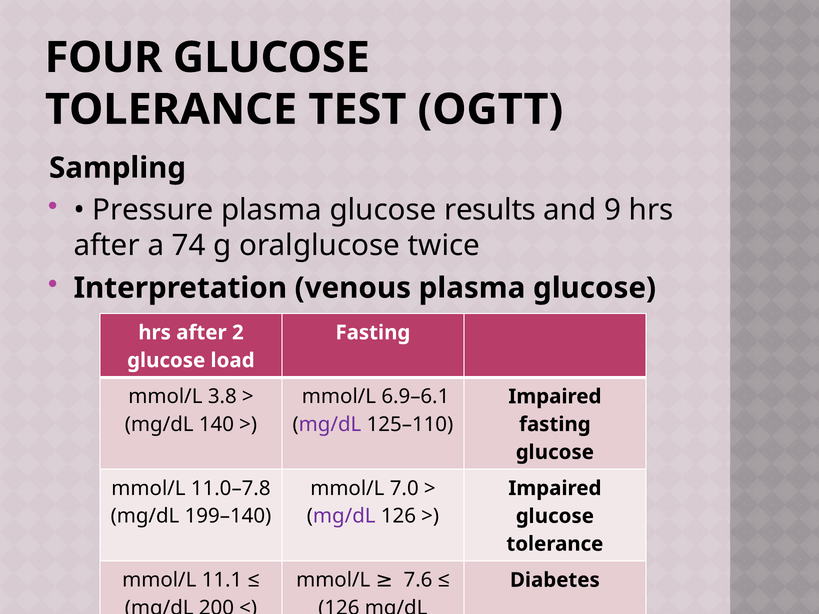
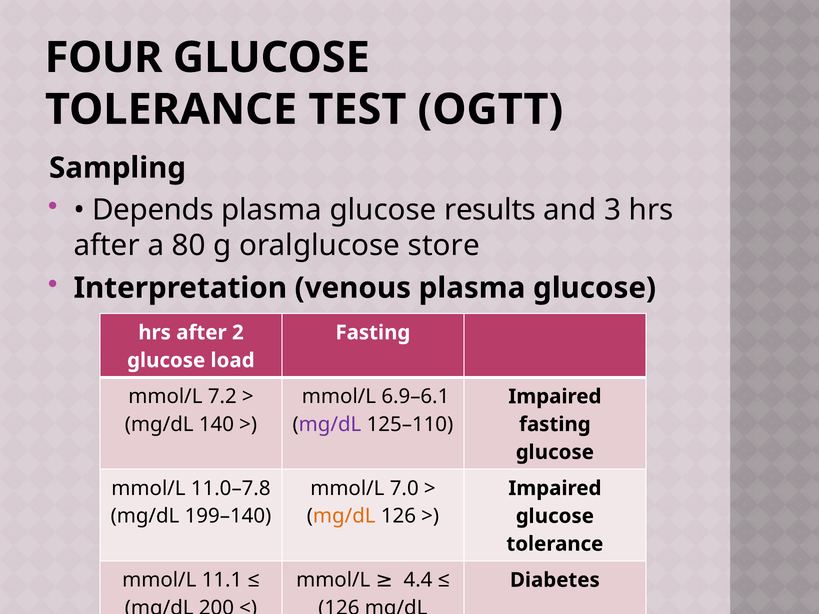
Pressure: Pressure -> Depends (153, 210)
9: 9 -> 3 (613, 210)
74: 74 -> 80 (189, 246)
twice: twice -> store (444, 246)
3.8: 3.8 -> 7.2 (222, 397)
mg/dL colour: purple -> orange (344, 516)
7.6: 7.6 -> 4.4 (418, 580)
